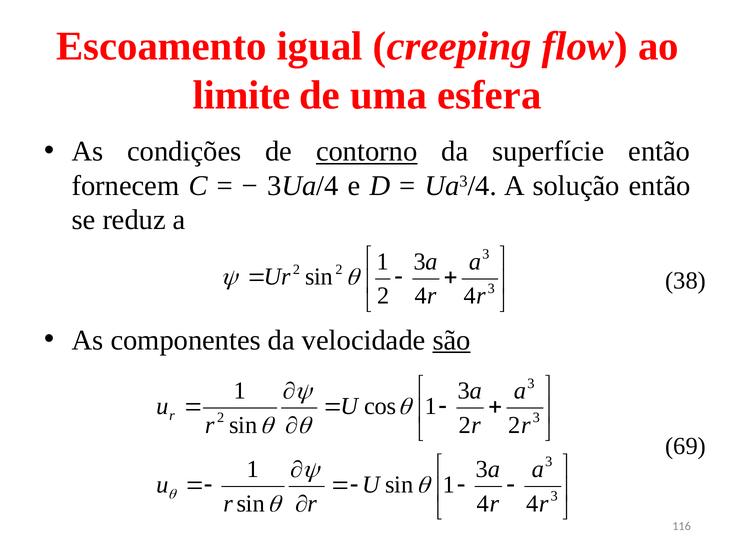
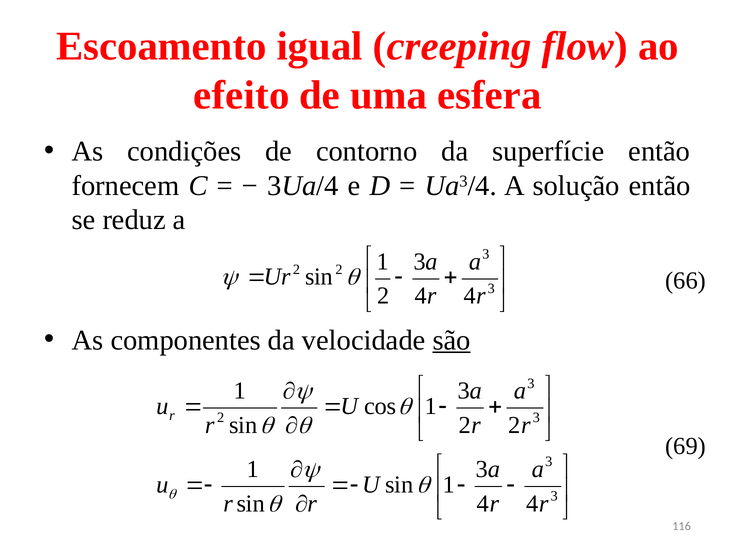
limite: limite -> efeito (241, 95)
contorno underline: present -> none (367, 151)
38: 38 -> 66 (686, 281)
